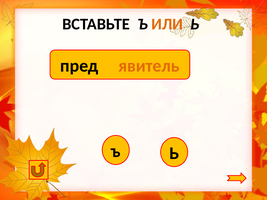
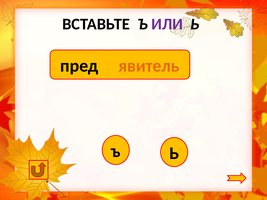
ИЛИ colour: orange -> purple (167, 24)
